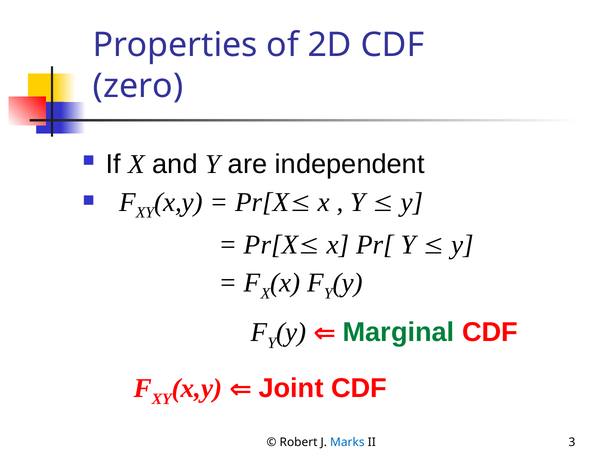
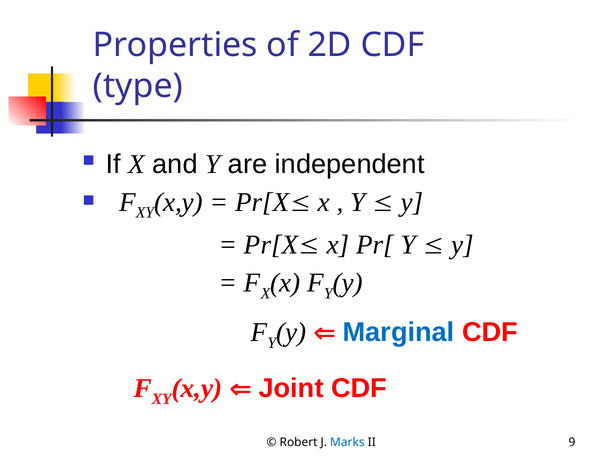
zero: zero -> type (138, 86)
Marginal colour: green -> blue (399, 332)
3: 3 -> 9 (572, 443)
